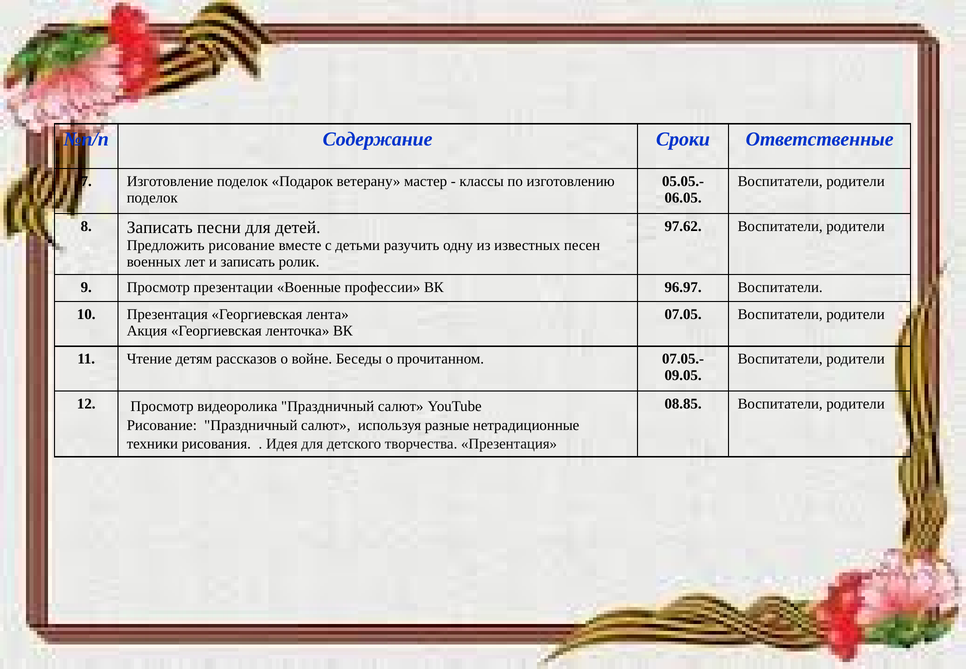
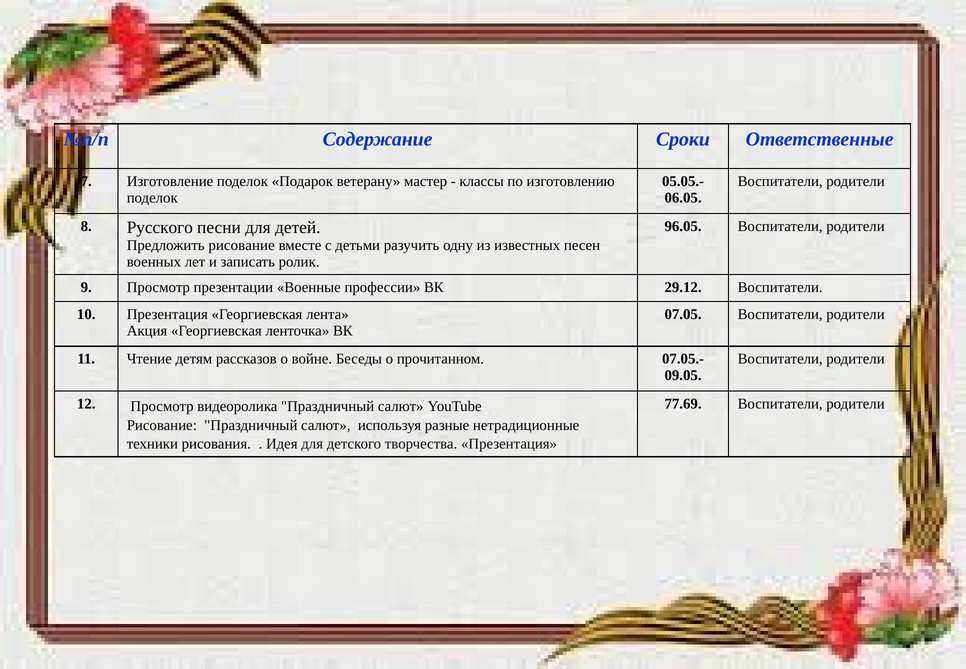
8 Записать: Записать -> Русского (160, 227)
97.62: 97.62 -> 96.05 (683, 226)
96.97: 96.97 -> 29.12 (683, 287)
08.85: 08.85 -> 77.69 (683, 404)
